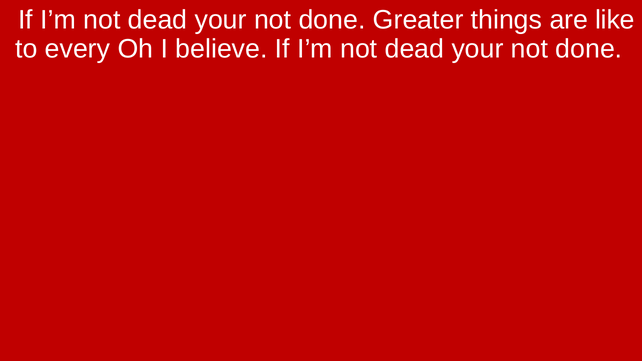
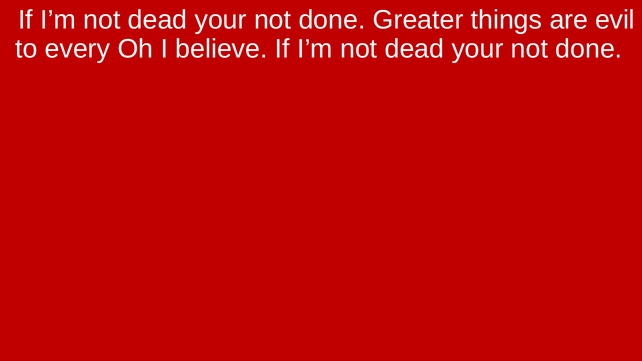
like: like -> evil (615, 20)
